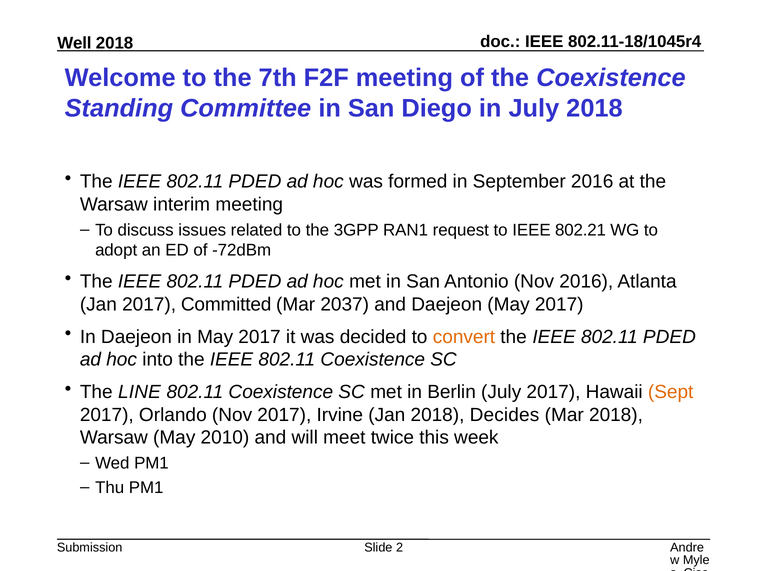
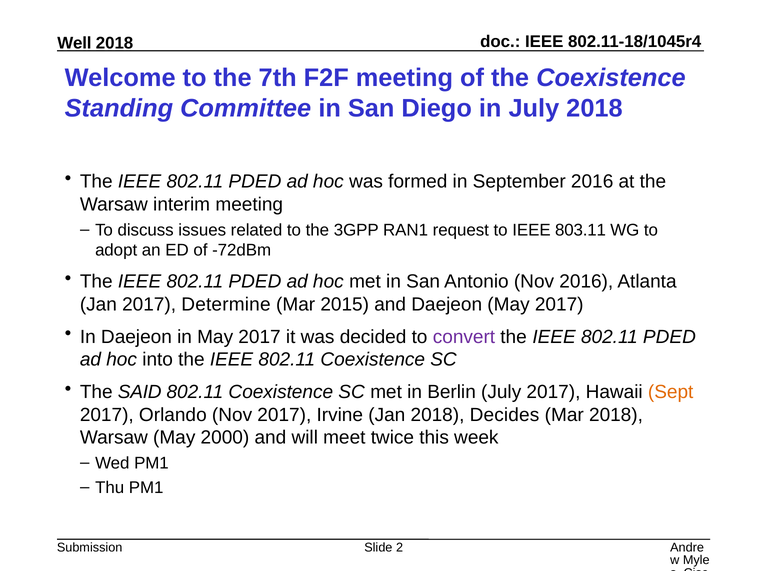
802.21: 802.21 -> 803.11 (581, 230)
Committed: Committed -> Determine (226, 304)
2037: 2037 -> 2015 (345, 304)
convert colour: orange -> purple (464, 337)
LINE: LINE -> SAID (140, 392)
2010: 2010 -> 2000 (225, 437)
